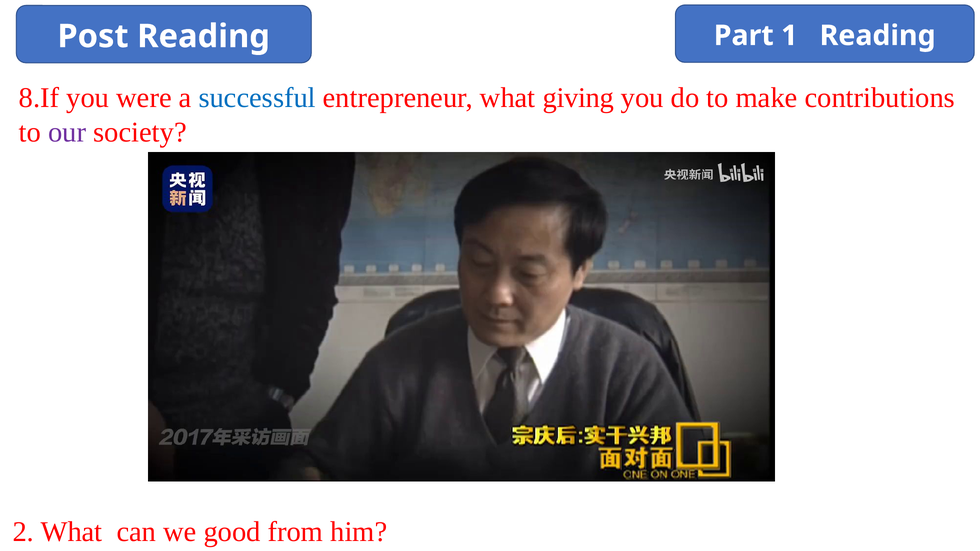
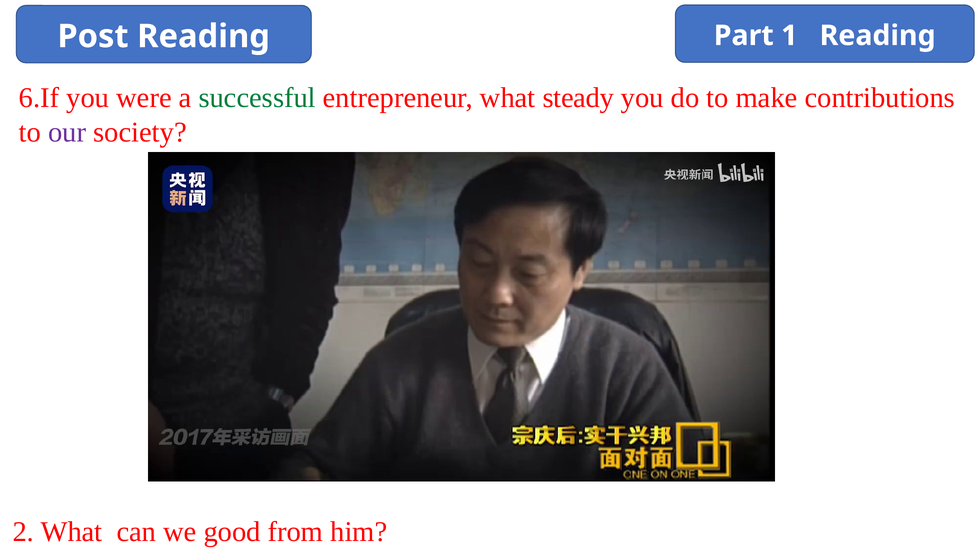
8.If: 8.If -> 6.If (39, 98)
successful colour: blue -> green (257, 98)
giving: giving -> steady (578, 98)
